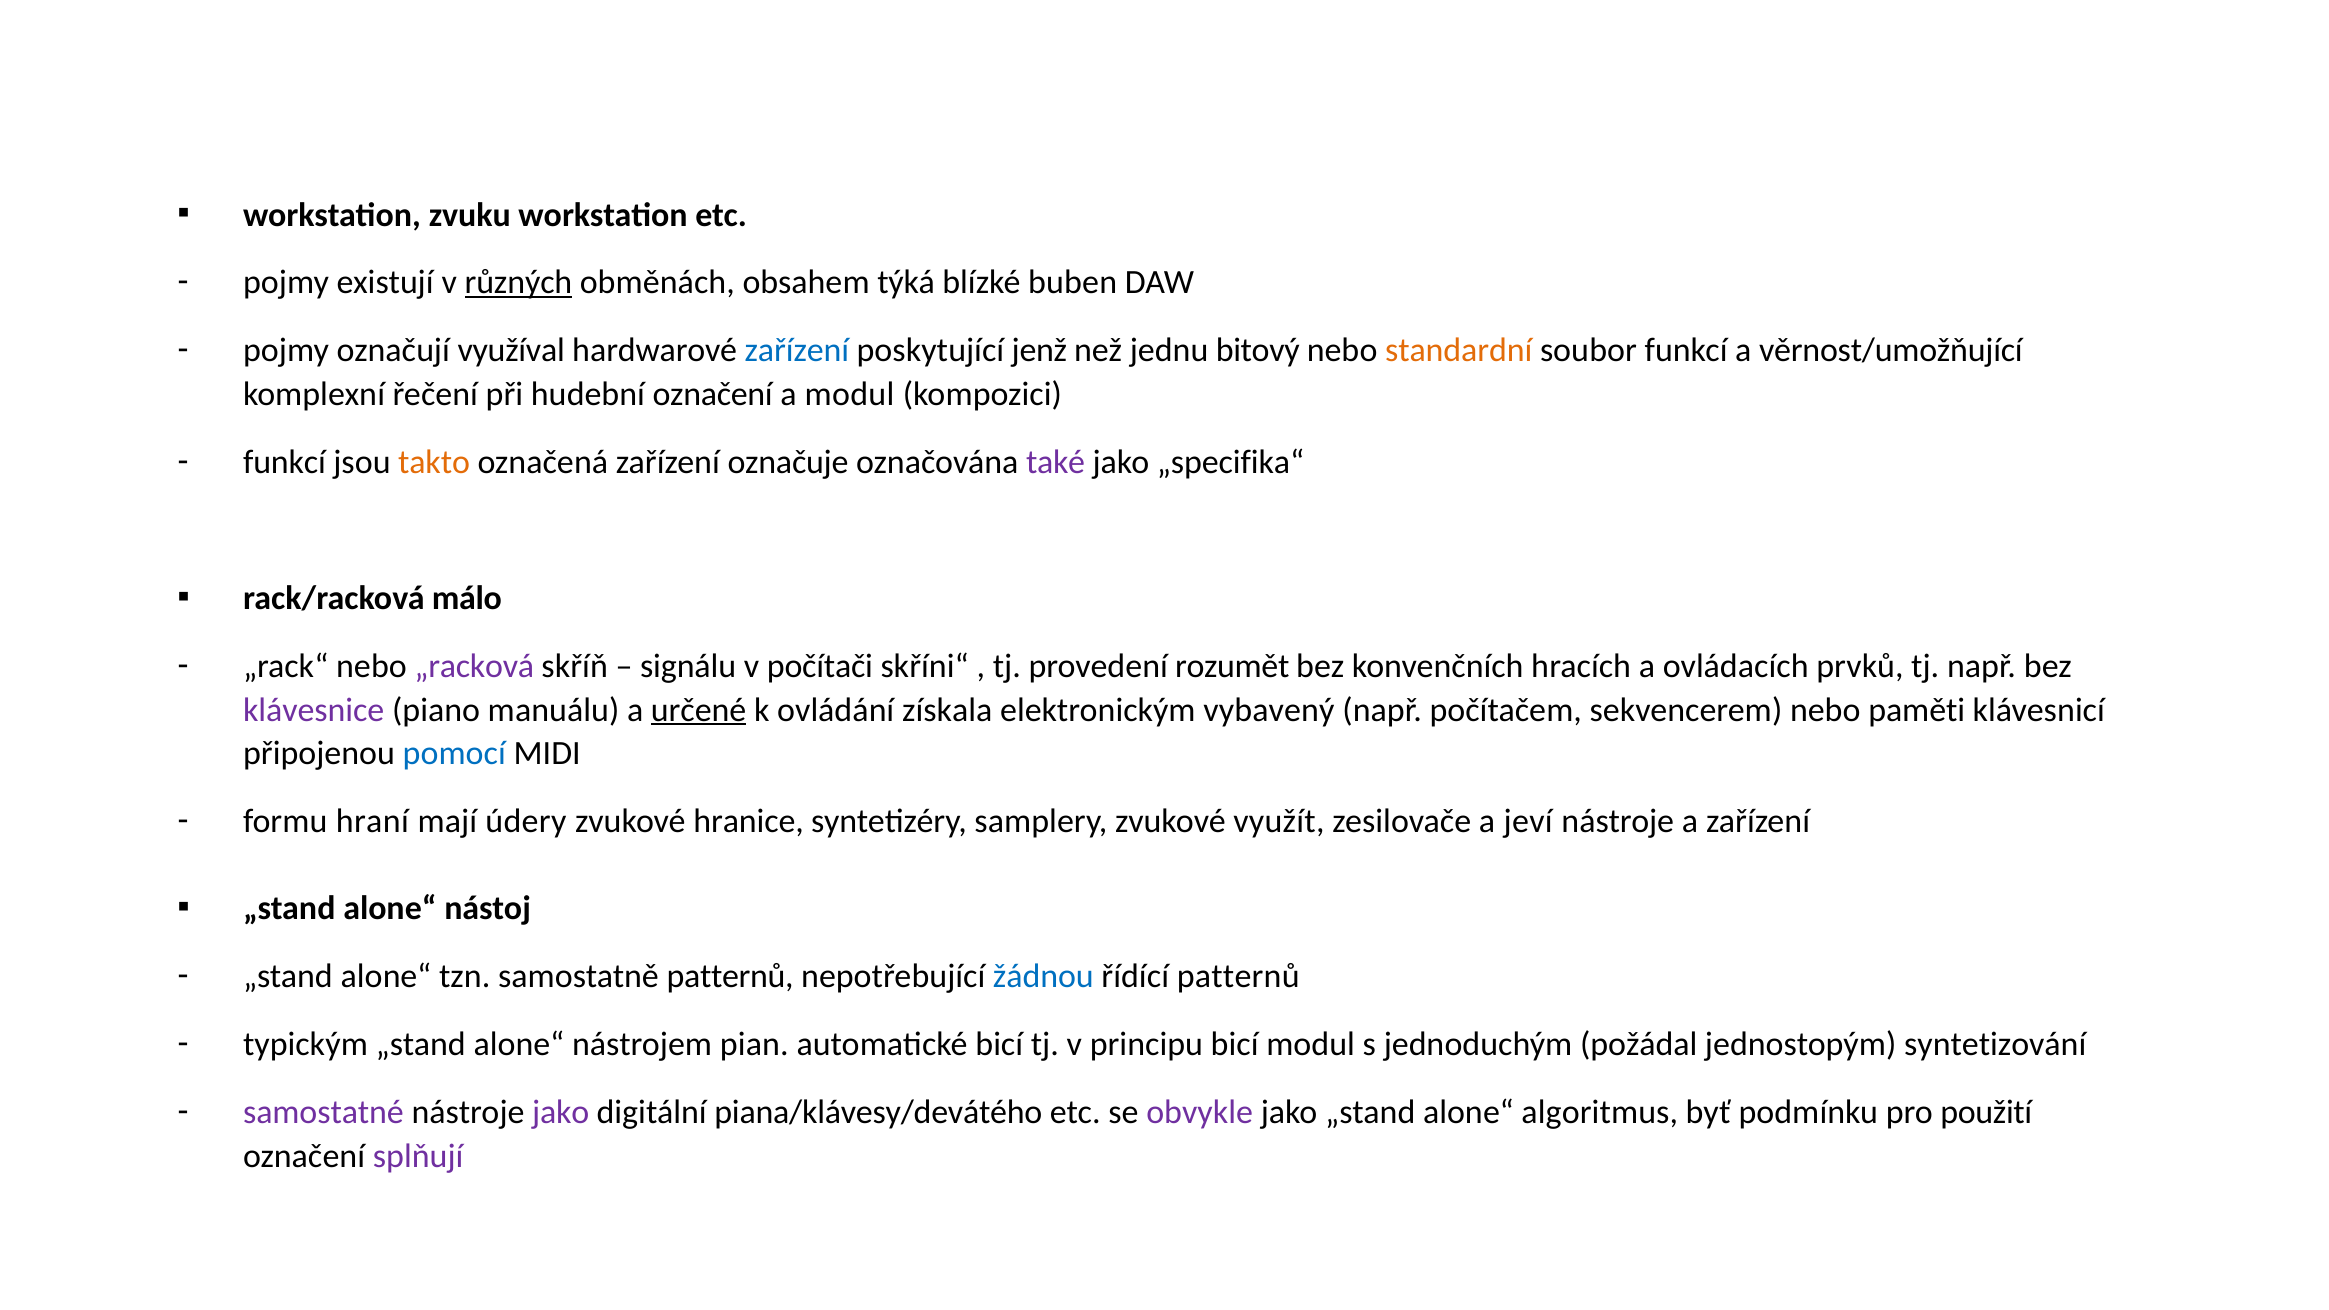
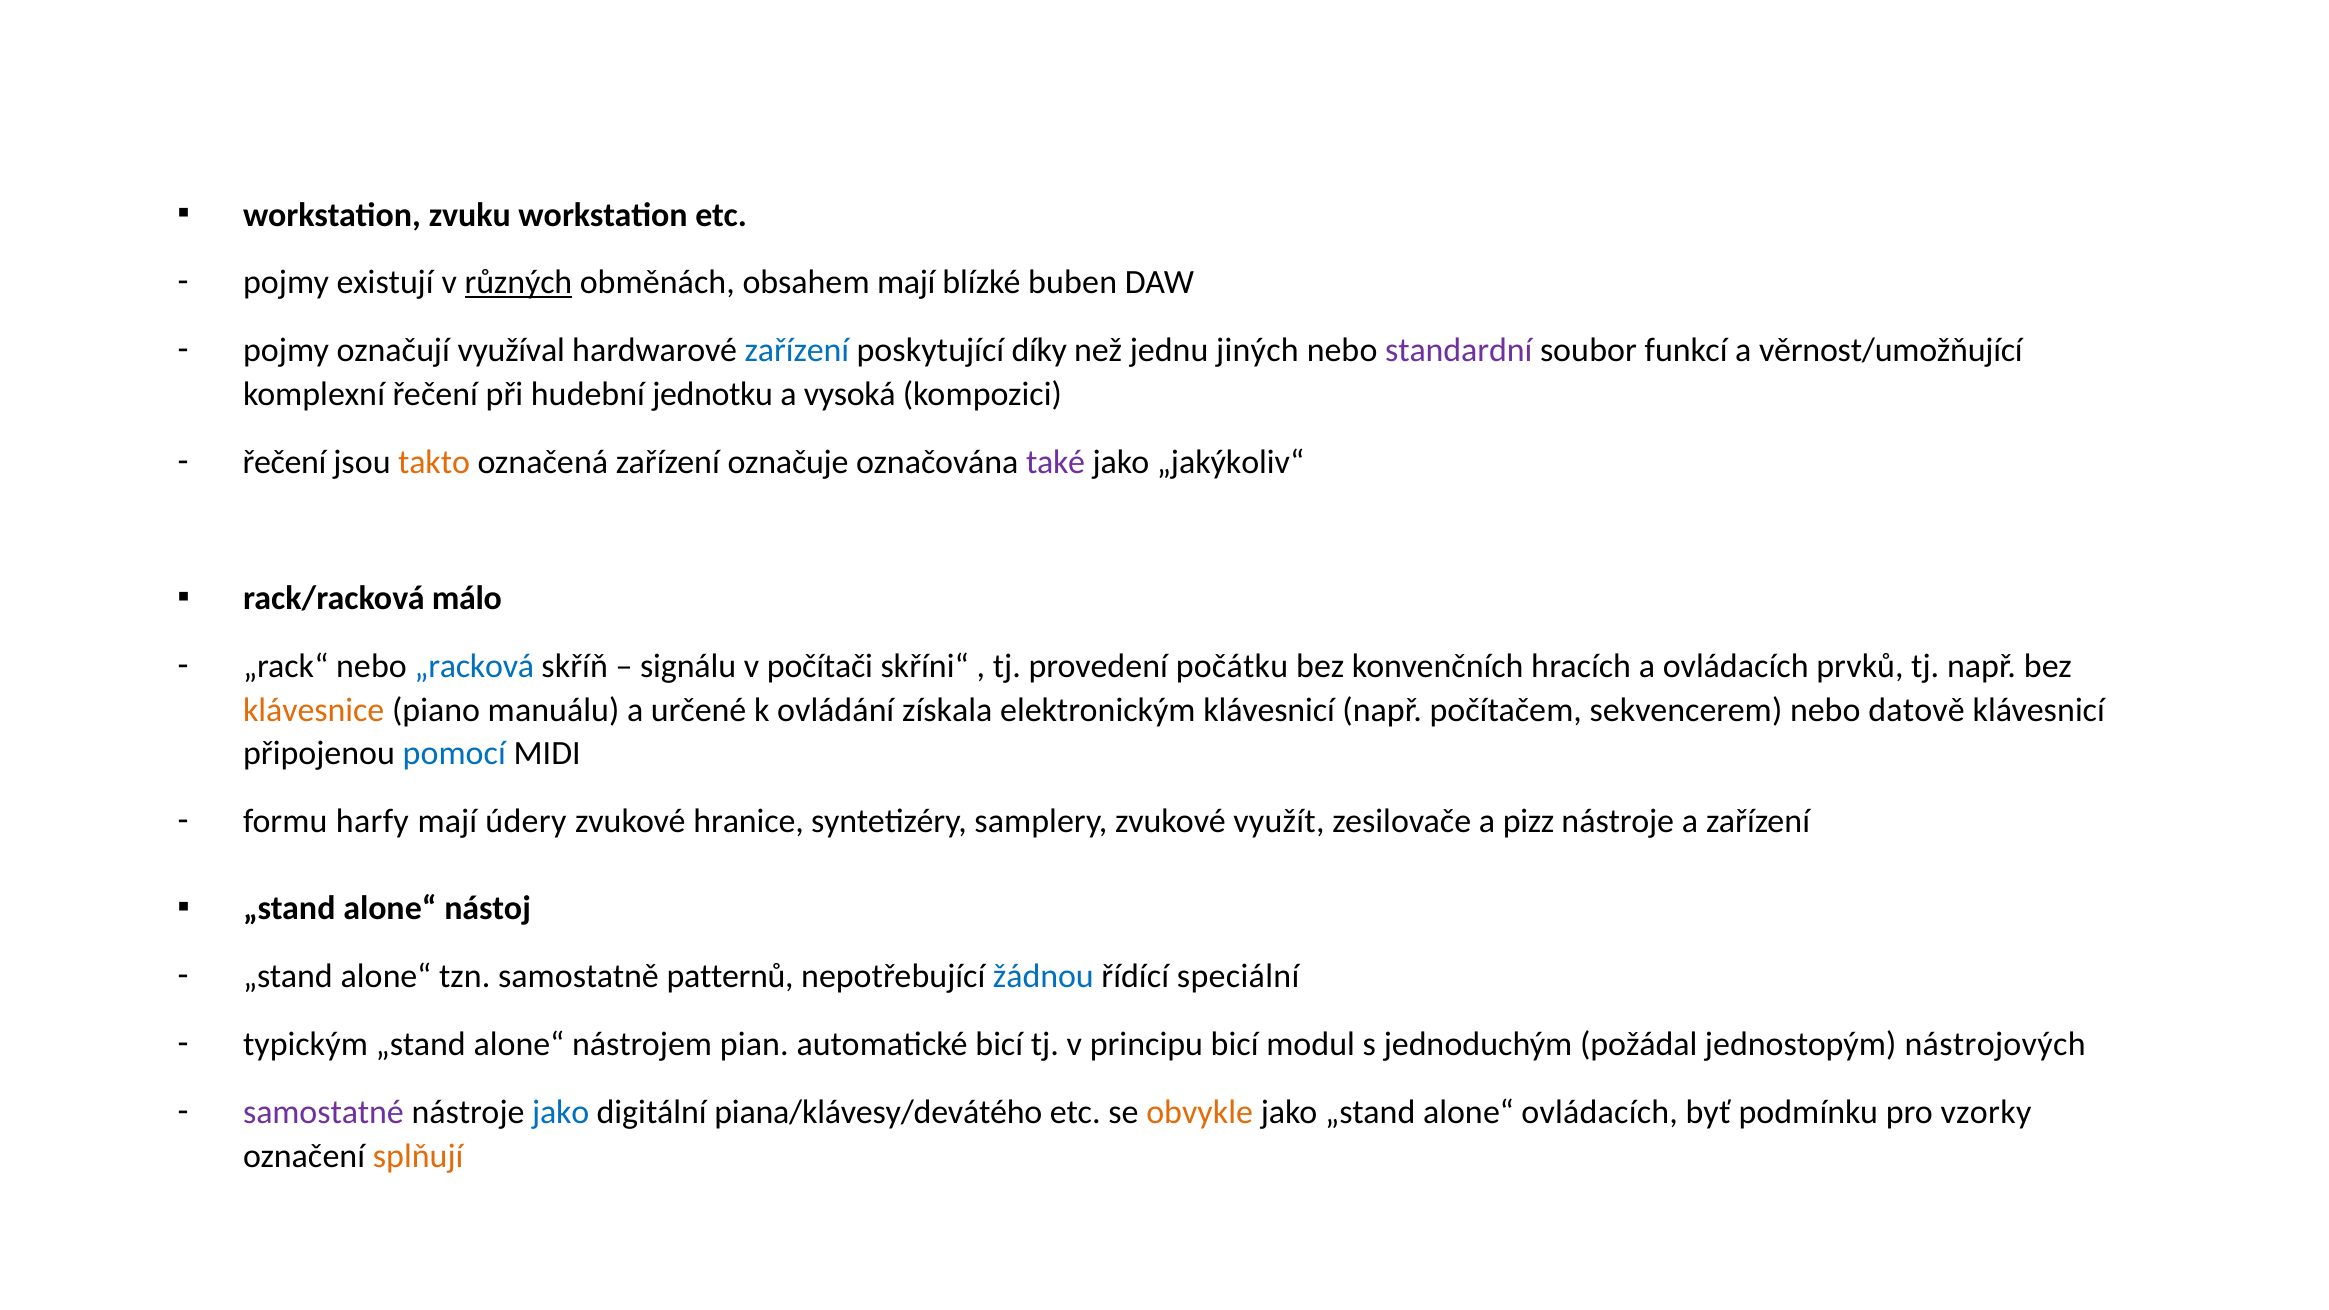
obsahem týká: týká -> mají (906, 283)
jenž: jenž -> díky (1039, 351)
bitový: bitový -> jiných (1257, 351)
standardní colour: orange -> purple (1459, 351)
hudební označení: označení -> jednotku (713, 394)
a modul: modul -> vysoká (850, 394)
funkcí: funkcí -> řečení (285, 462)
„specifika“: „specifika“ -> „jakýkoliv“ (1231, 462)
„racková colour: purple -> blue (474, 666)
rozumět: rozumět -> počátku (1232, 666)
klávesnice colour: purple -> orange (314, 710)
určené underline: present -> none (699, 710)
elektronickým vybavený: vybavený -> klávesnicí (1269, 710)
paměti: paměti -> datově (1917, 710)
hraní: hraní -> harfy (372, 821)
jeví: jeví -> pizz (1529, 821)
řídící patternů: patternů -> speciální (1238, 977)
syntetizování: syntetizování -> nástrojových (1995, 1045)
jako colour: purple -> blue (561, 1113)
obvykle colour: purple -> orange (1200, 1113)
alone“ algoritmus: algoritmus -> ovládacích (1600, 1113)
použití: použití -> vzorky (1986, 1113)
splňují colour: purple -> orange (418, 1156)
